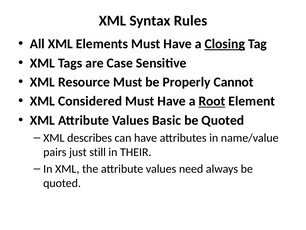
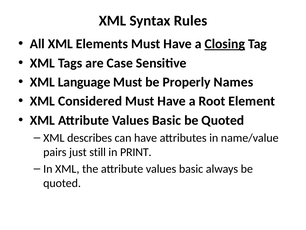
Resource: Resource -> Language (84, 82)
Cannot: Cannot -> Names (233, 82)
Root underline: present -> none (212, 101)
THEIR: THEIR -> PRINT (136, 152)
the attribute values need: need -> basic (191, 168)
